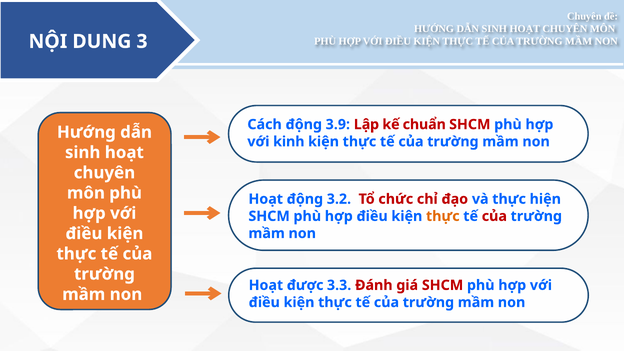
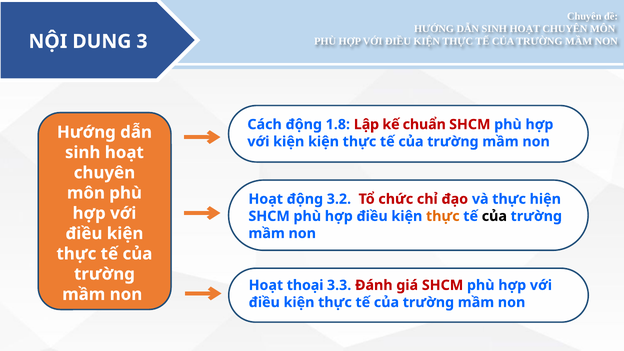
3.9: 3.9 -> 1.8 (338, 124)
với kinh: kinh -> kiện (289, 142)
của colour: red -> black (494, 216)
được: được -> thoại (305, 285)
